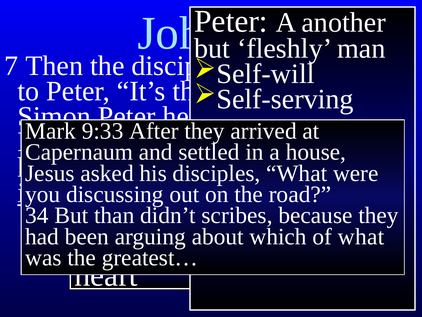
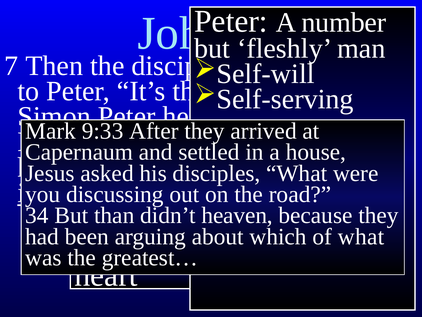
another: another -> number (344, 23)
scribes: scribes -> heaven (237, 215)
